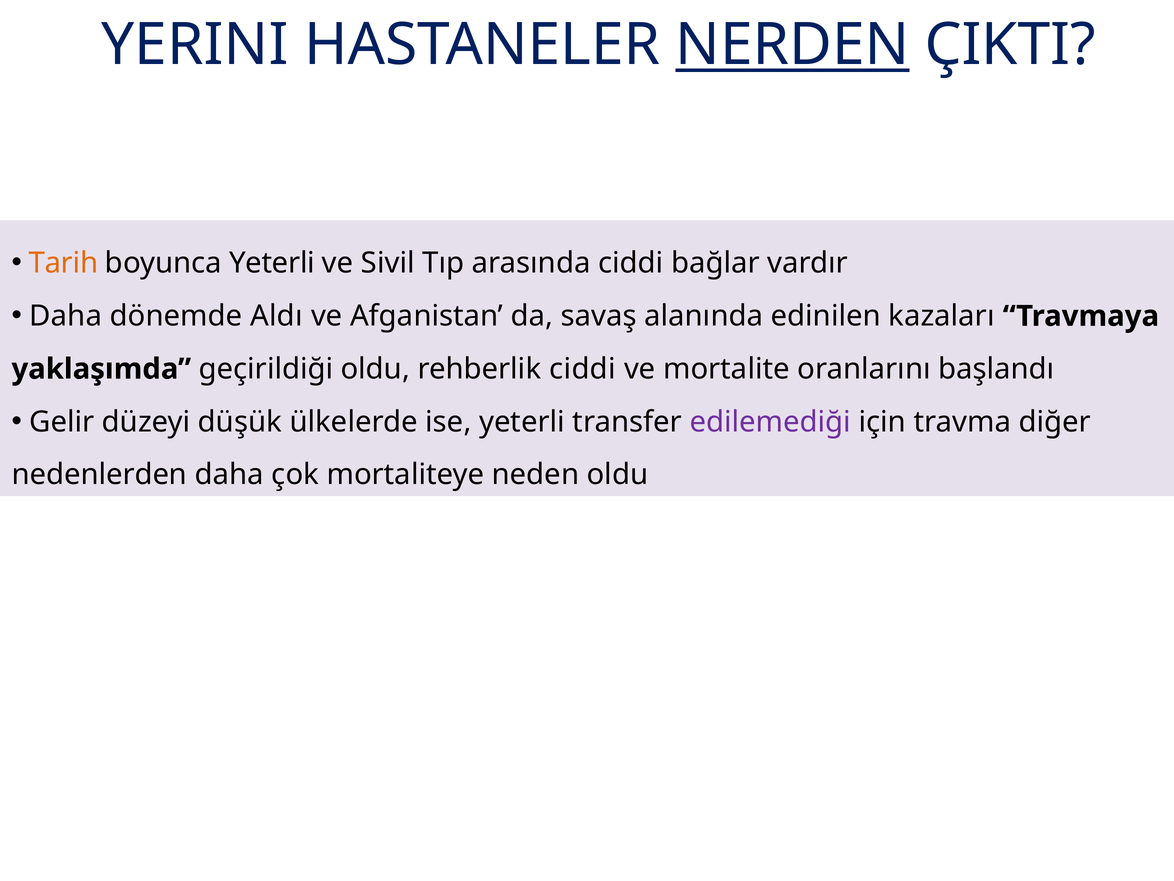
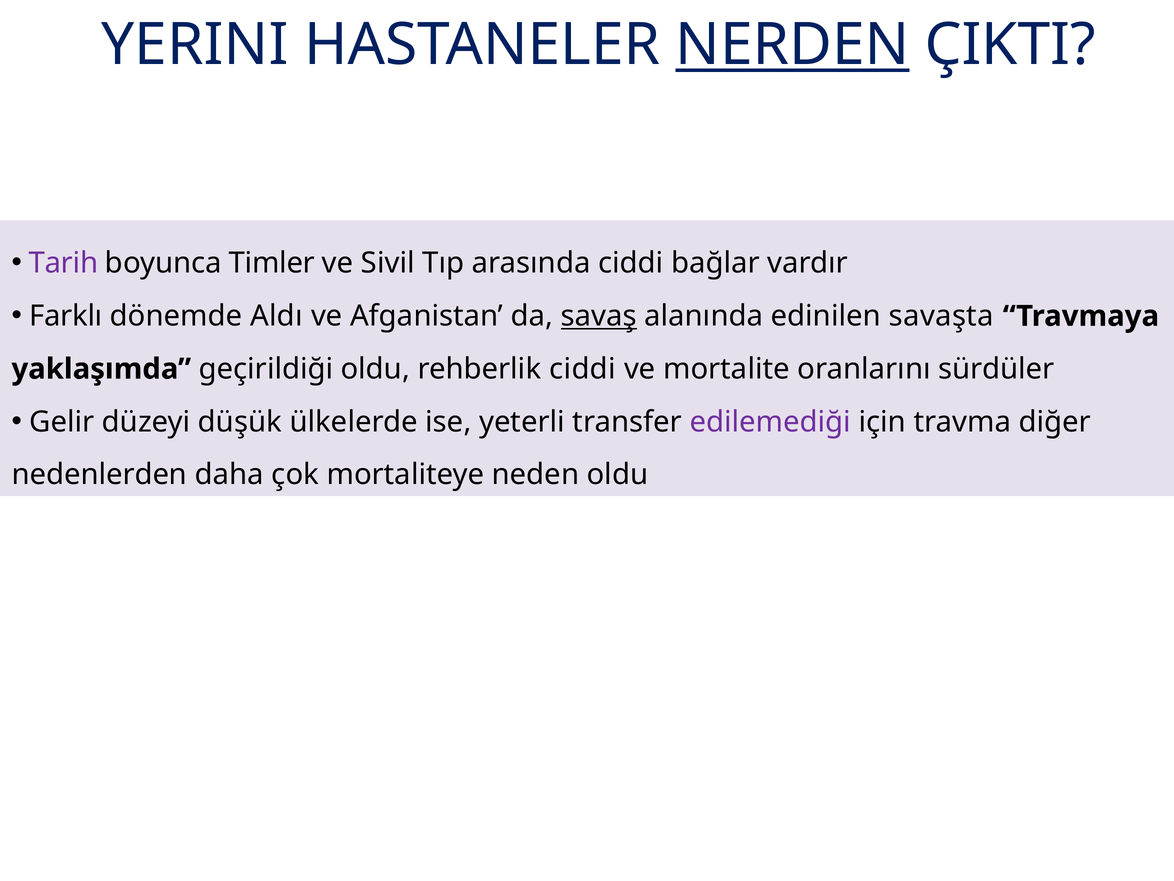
Tarih colour: orange -> purple (63, 263)
boyunca Yeterli: Yeterli -> Timler (272, 263)
Daha: Daha -> Farklı (66, 316)
savaş underline: none -> present (599, 316)
kazaları: kazaları -> savaşta (941, 316)
başlandı: başlandı -> sürdüler (996, 369)
